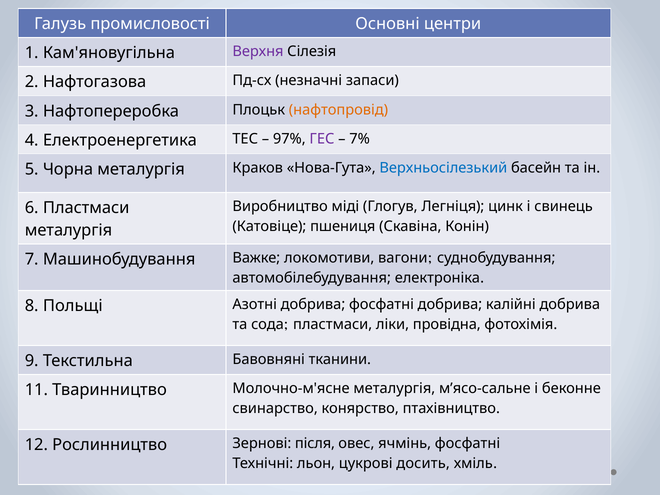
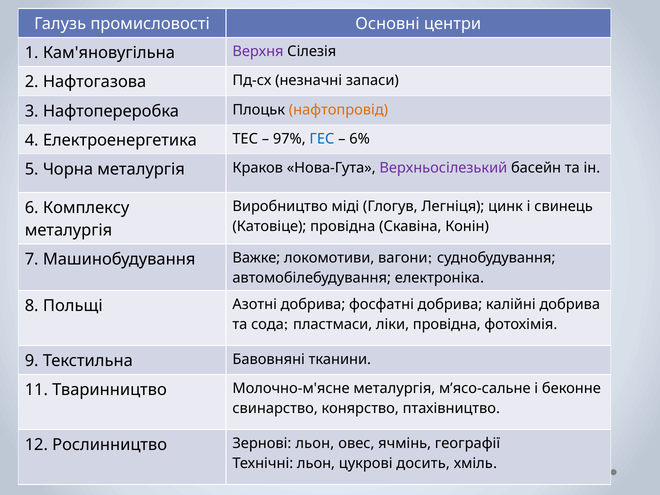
ГЕС colour: purple -> blue (322, 139)
7%: 7% -> 6% (360, 139)
Верхньосілезький colour: blue -> purple (443, 168)
6 Пластмаси: Пластмаси -> Комплексу (86, 208)
Катовіце пшениця: пшениця -> провідна (343, 226)
Зернові після: після -> льон (315, 443)
ячмінь фосфатні: фосфатні -> географії (468, 443)
